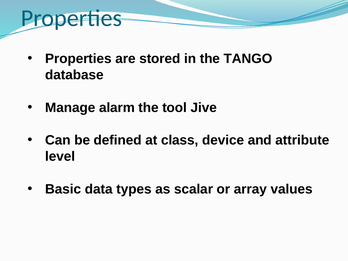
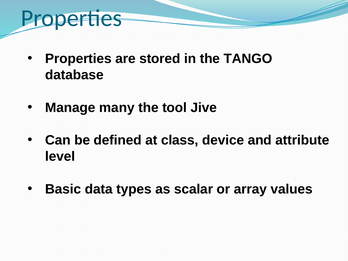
alarm: alarm -> many (117, 108)
